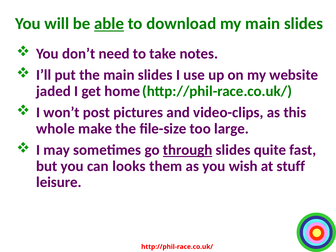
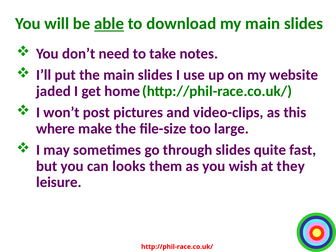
whole: whole -> where (56, 129)
through underline: present -> none (188, 150)
stuff: stuff -> they (291, 166)
